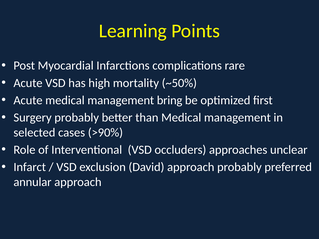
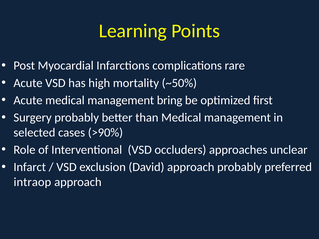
annular: annular -> intraop (32, 182)
